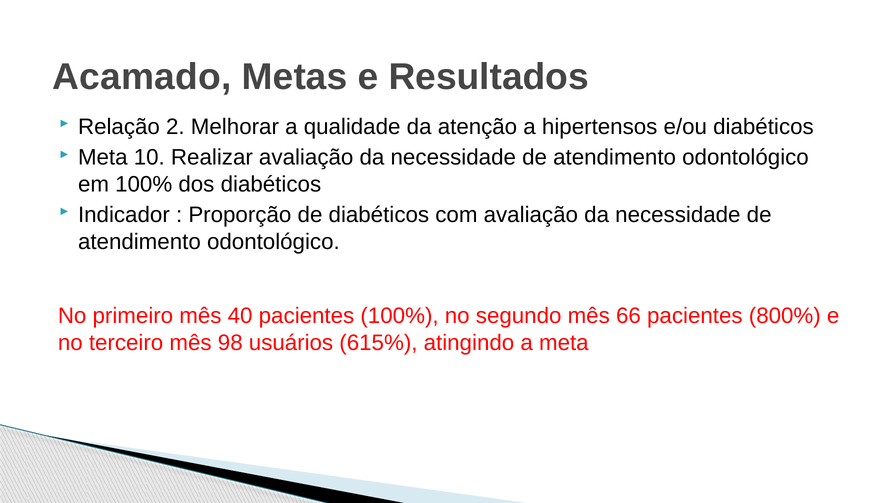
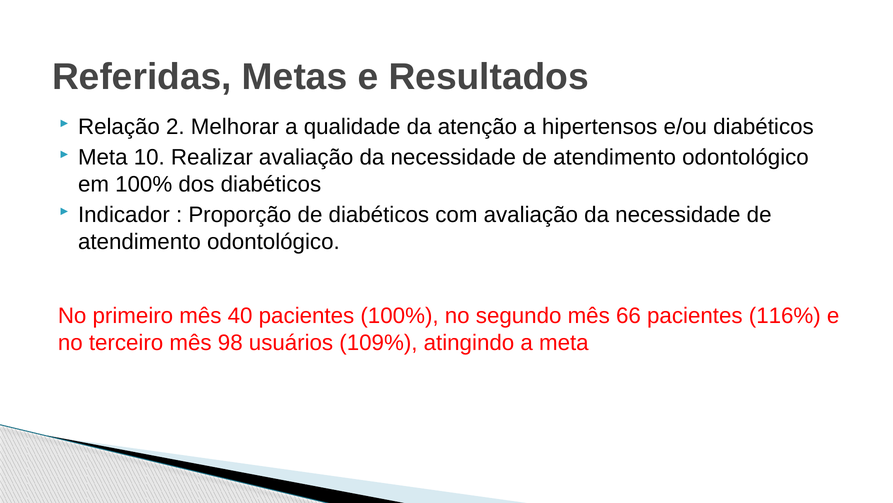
Acamado: Acamado -> Referidas (142, 77)
800%: 800% -> 116% (785, 316)
615%: 615% -> 109% (378, 342)
